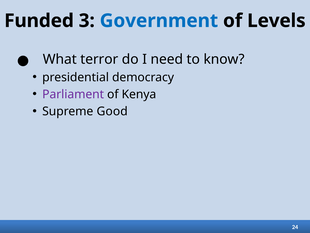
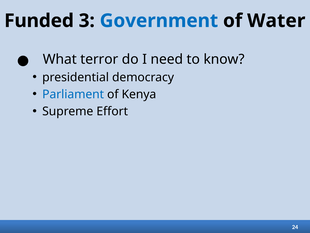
Levels: Levels -> Water (276, 21)
Parliament colour: purple -> blue (73, 94)
Good: Good -> Effort (112, 111)
